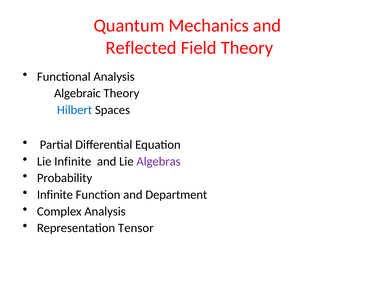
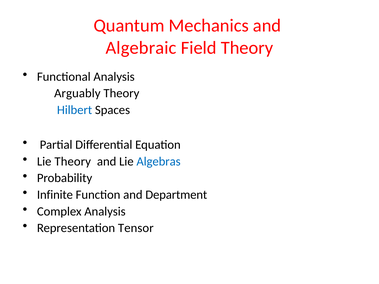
Reflected: Reflected -> Algebraic (141, 48)
Algebraic: Algebraic -> Arguably (77, 93)
Lie Infinite: Infinite -> Theory (73, 162)
Algebras colour: purple -> blue (159, 162)
